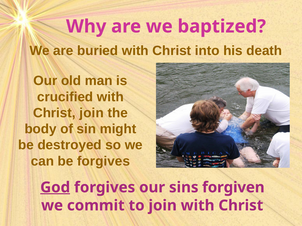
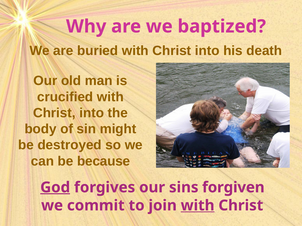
join: join -> into (92, 113)
be forgives: forgives -> because (104, 161)
with underline: none -> present (198, 206)
